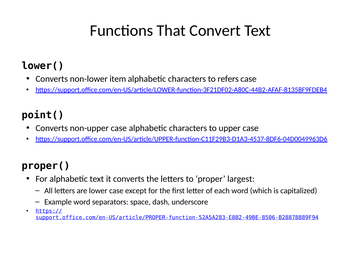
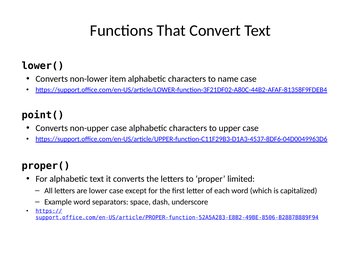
refers: refers -> name (228, 79)
largest: largest -> limited (241, 179)
